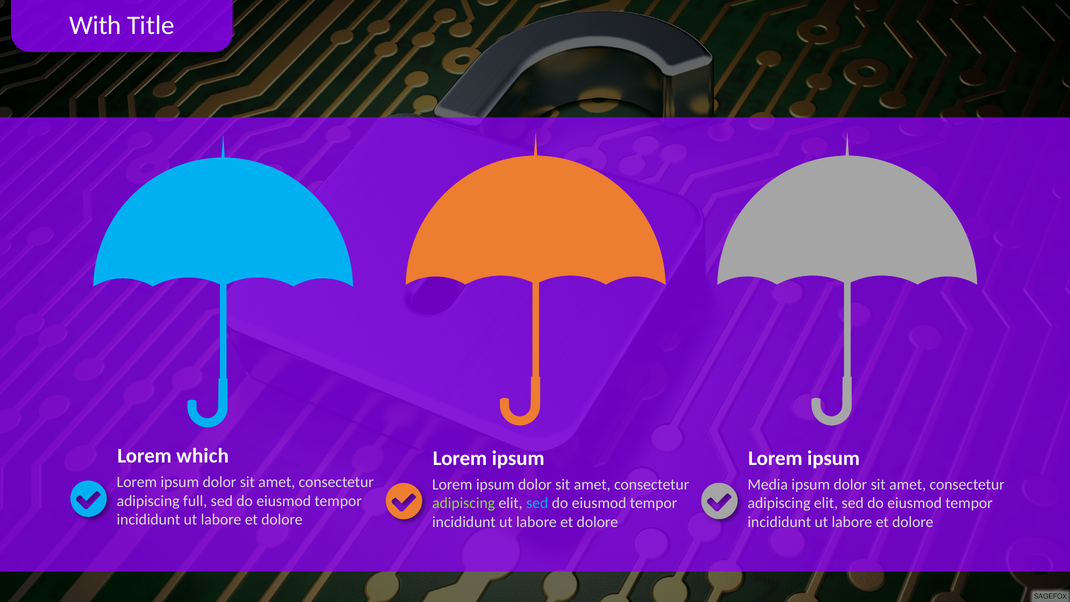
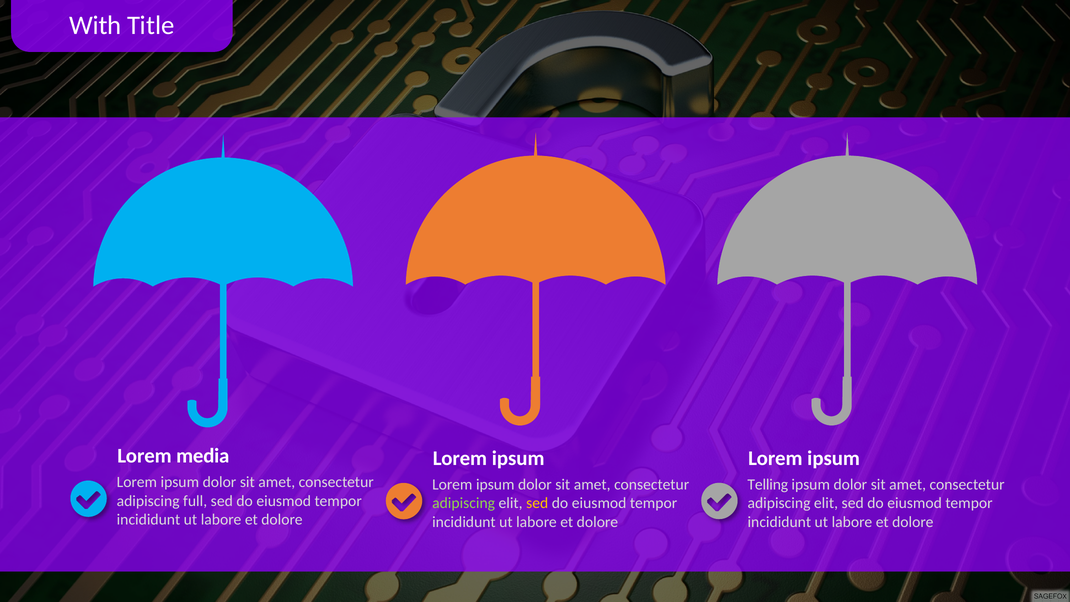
which: which -> media (203, 456)
Media: Media -> Telling (768, 484)
sed colour: light blue -> yellow (537, 503)
